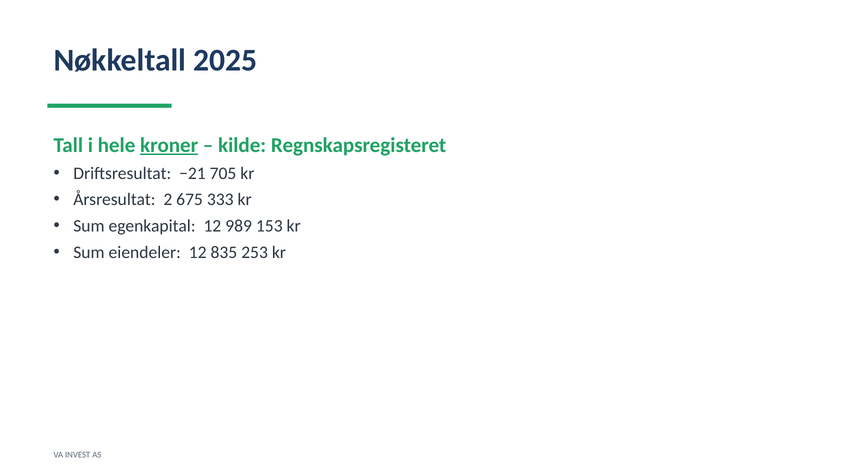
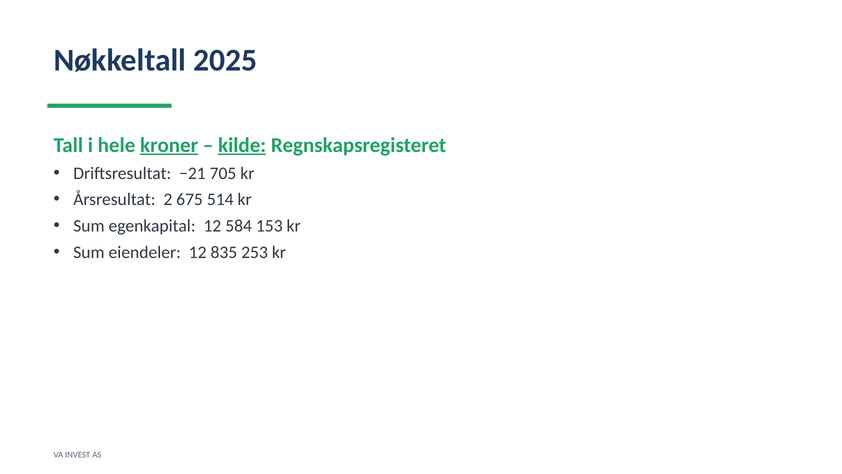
kilde underline: none -> present (242, 145)
333: 333 -> 514 (220, 199)
989: 989 -> 584 (239, 226)
